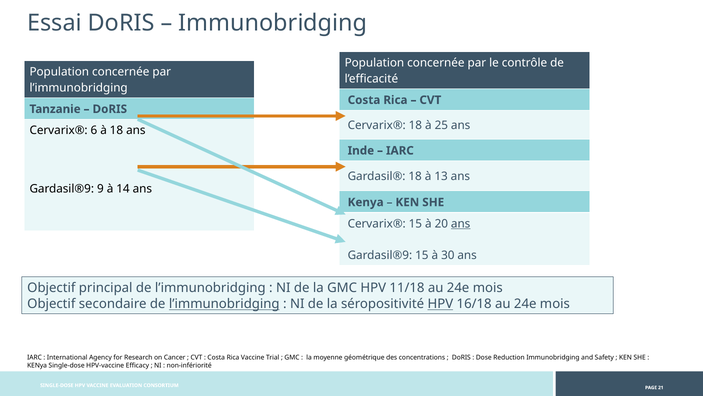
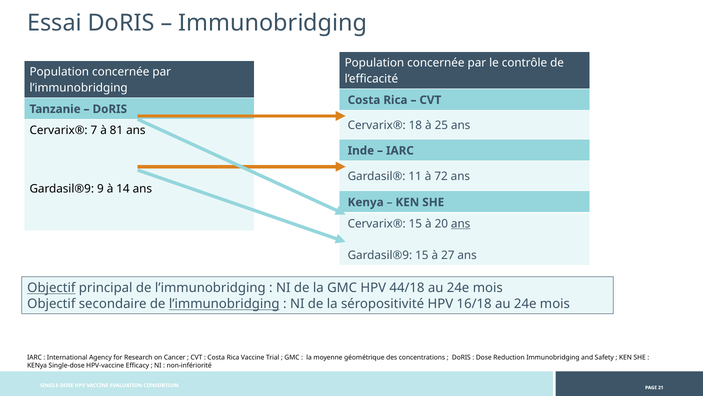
6: 6 -> 7 (94, 130)
à 18: 18 -> 81 (116, 130)
Gardasil® 18: 18 -> 11 (415, 176)
13: 13 -> 72 (441, 176)
30: 30 -> 27 (448, 255)
Objectif underline: none -> present (51, 288)
11/18: 11/18 -> 44/18 (407, 288)
HPV underline: present -> none (440, 304)
